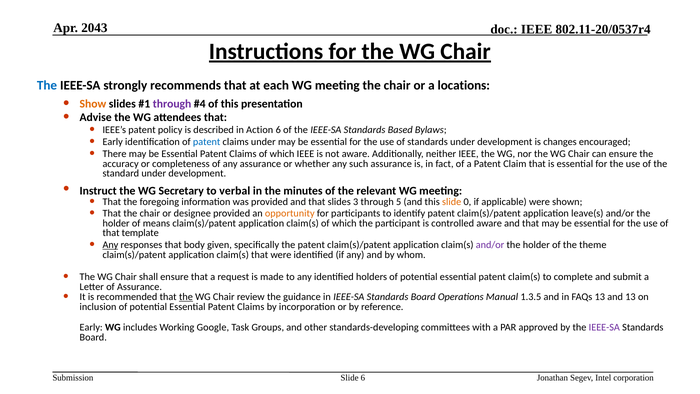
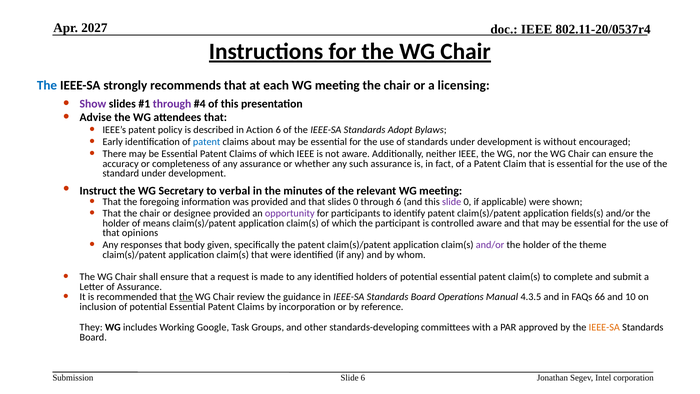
2043: 2043 -> 2027 (94, 28)
locations: locations -> licensing (464, 85)
Show colour: orange -> purple (93, 104)
Based: Based -> Adopt (400, 130)
claims under: under -> about (263, 142)
changes: changes -> without (560, 142)
slides 3: 3 -> 0 (356, 202)
through 5: 5 -> 6 (399, 202)
slide colour: orange -> purple (452, 202)
opportunity colour: orange -> purple (290, 213)
leave(s: leave(s -> fields(s (587, 213)
template: template -> opinions (140, 233)
Any underline: present -> none (110, 245)
1.3.5: 1.3.5 -> 4.3.5 (531, 297)
FAQs 13: 13 -> 66 (600, 297)
and 13: 13 -> 10 (630, 297)
Early: Early -> They (91, 327)
IEEE-SA colour: purple -> orange (604, 327)
